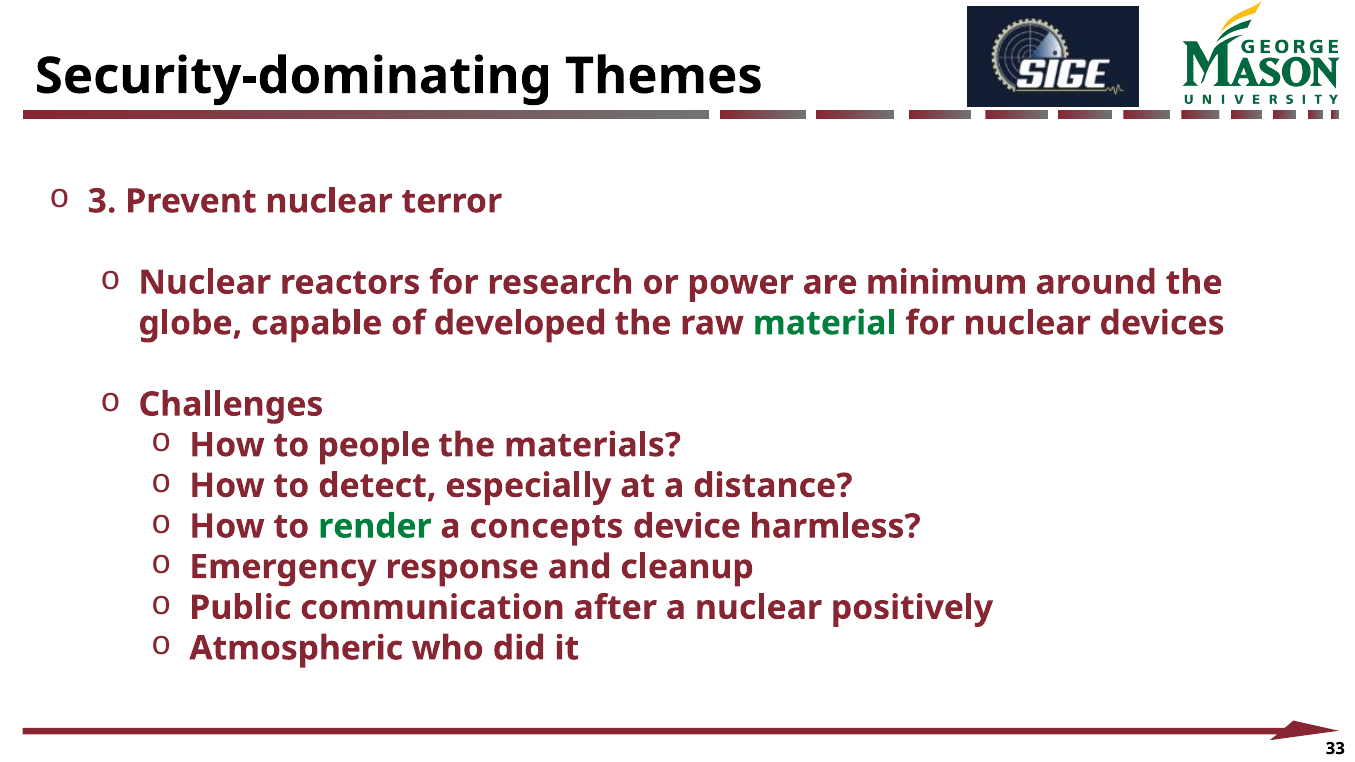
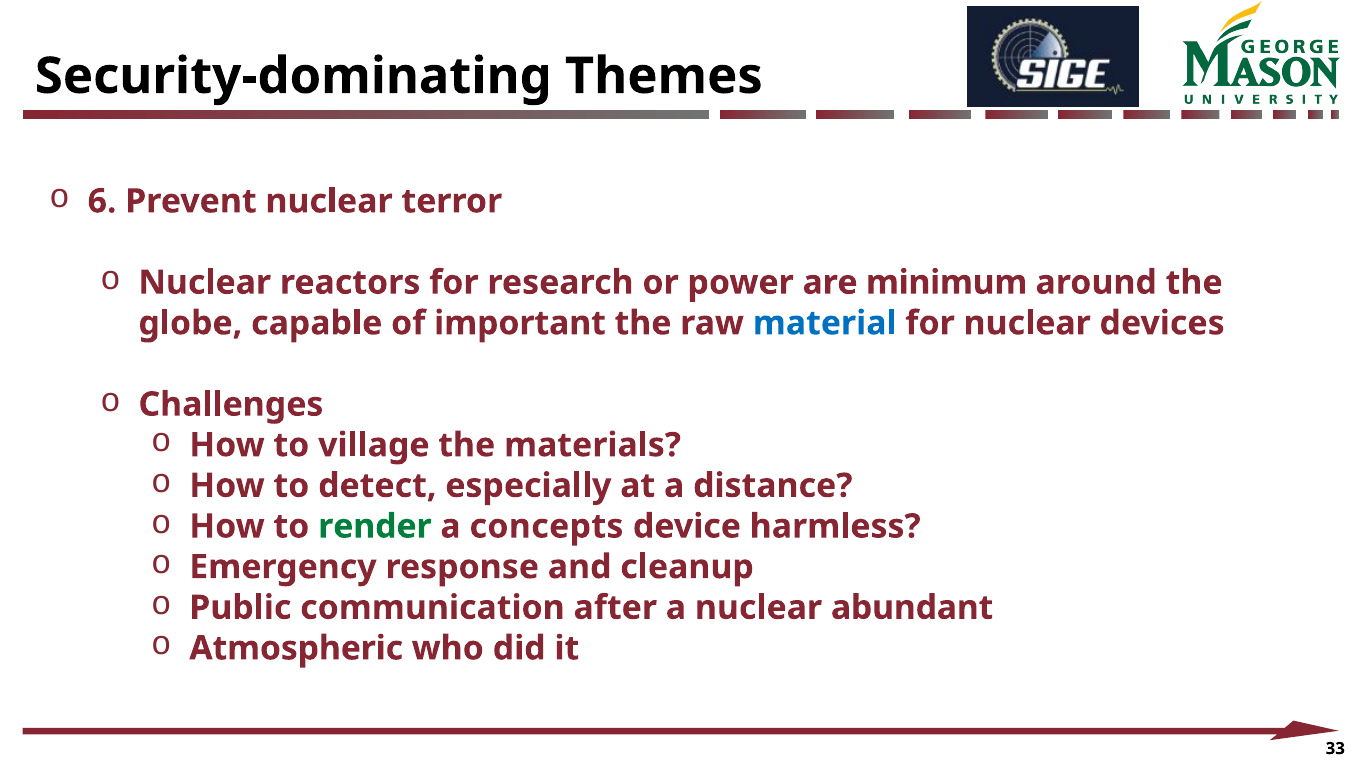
3: 3 -> 6 (102, 201)
developed: developed -> important (520, 323)
material colour: green -> blue (825, 323)
people: people -> village (374, 445)
positively: positively -> abundant (912, 608)
